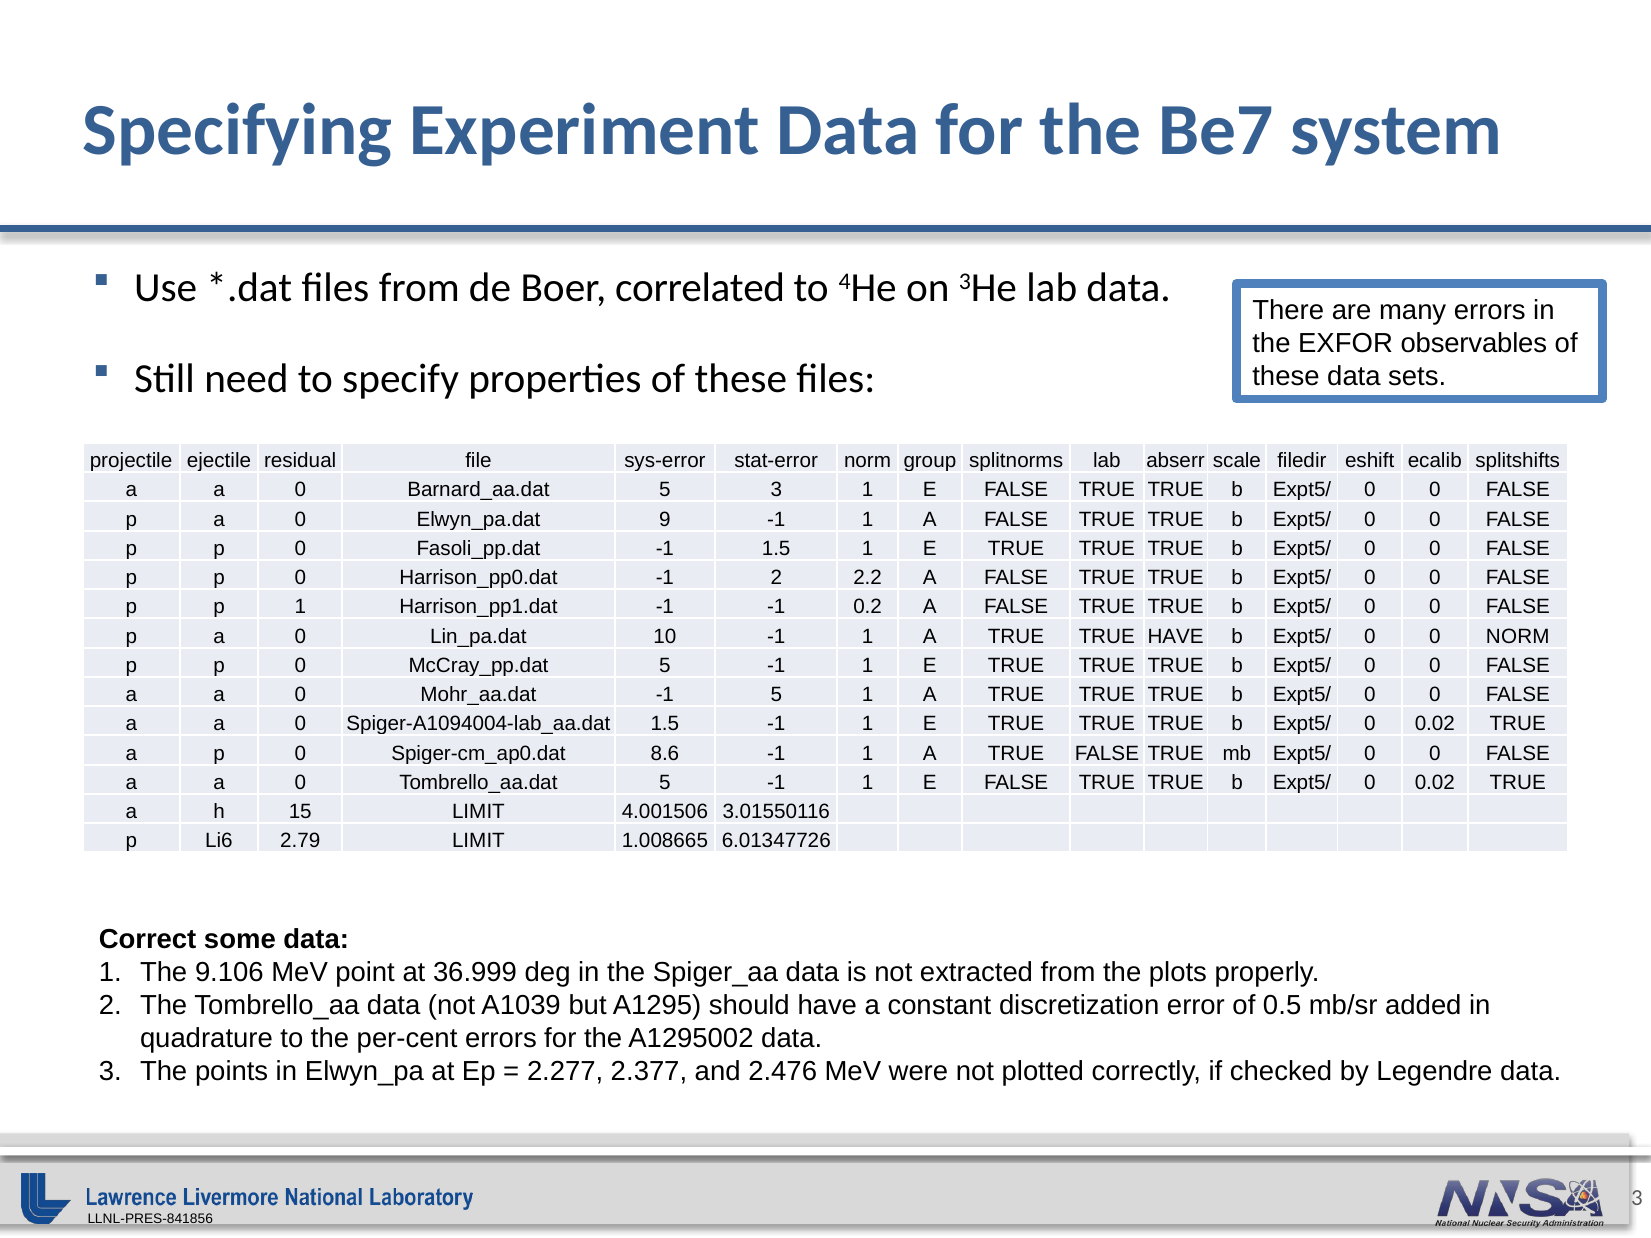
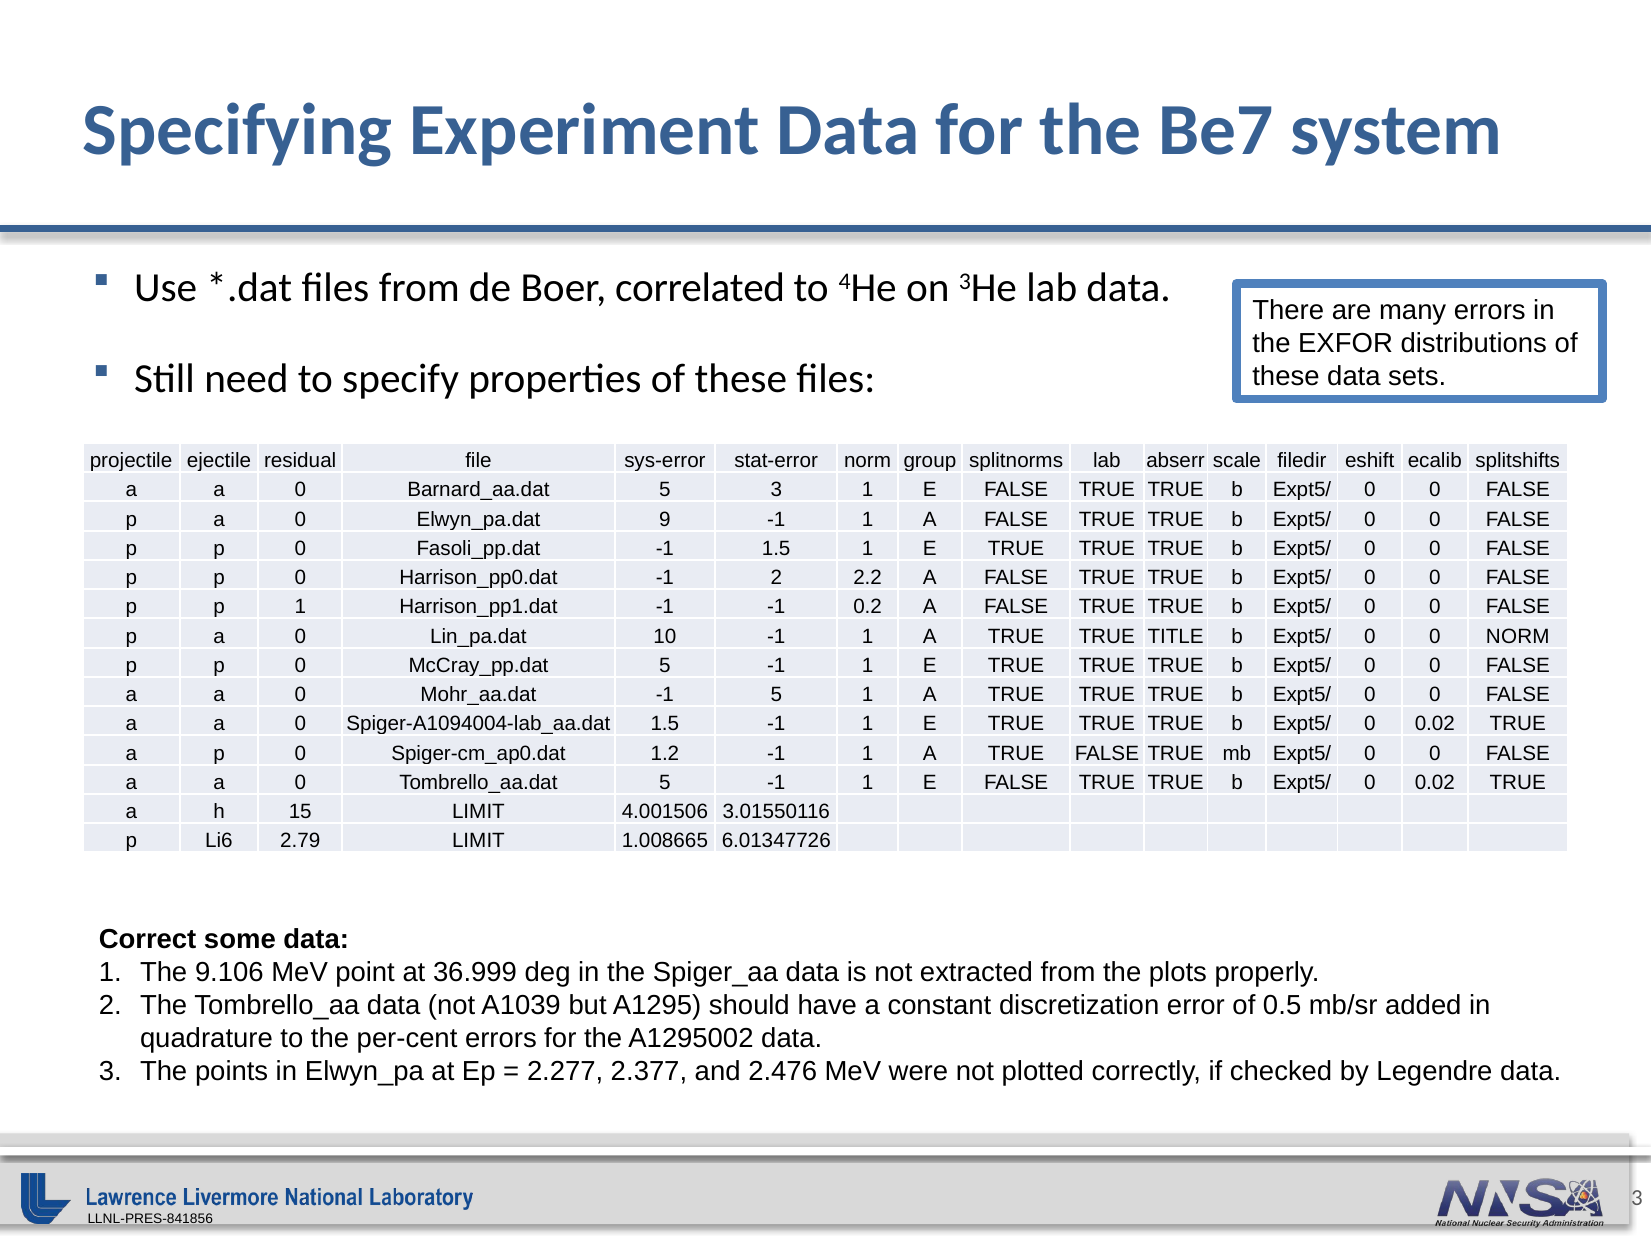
observables: observables -> distributions (1474, 343)
TRUE HAVE: HAVE -> TITLE (1176, 636)
8.6: 8.6 -> 1.2 (665, 753)
